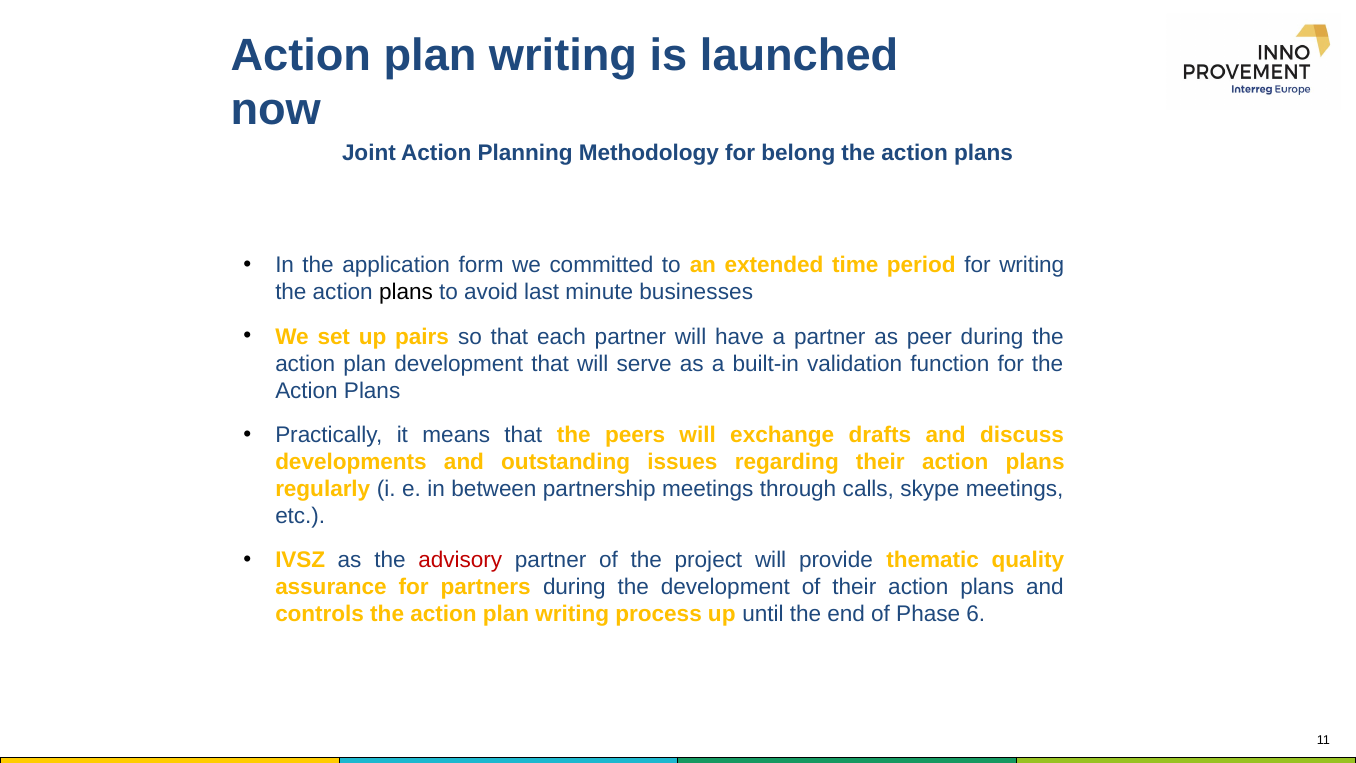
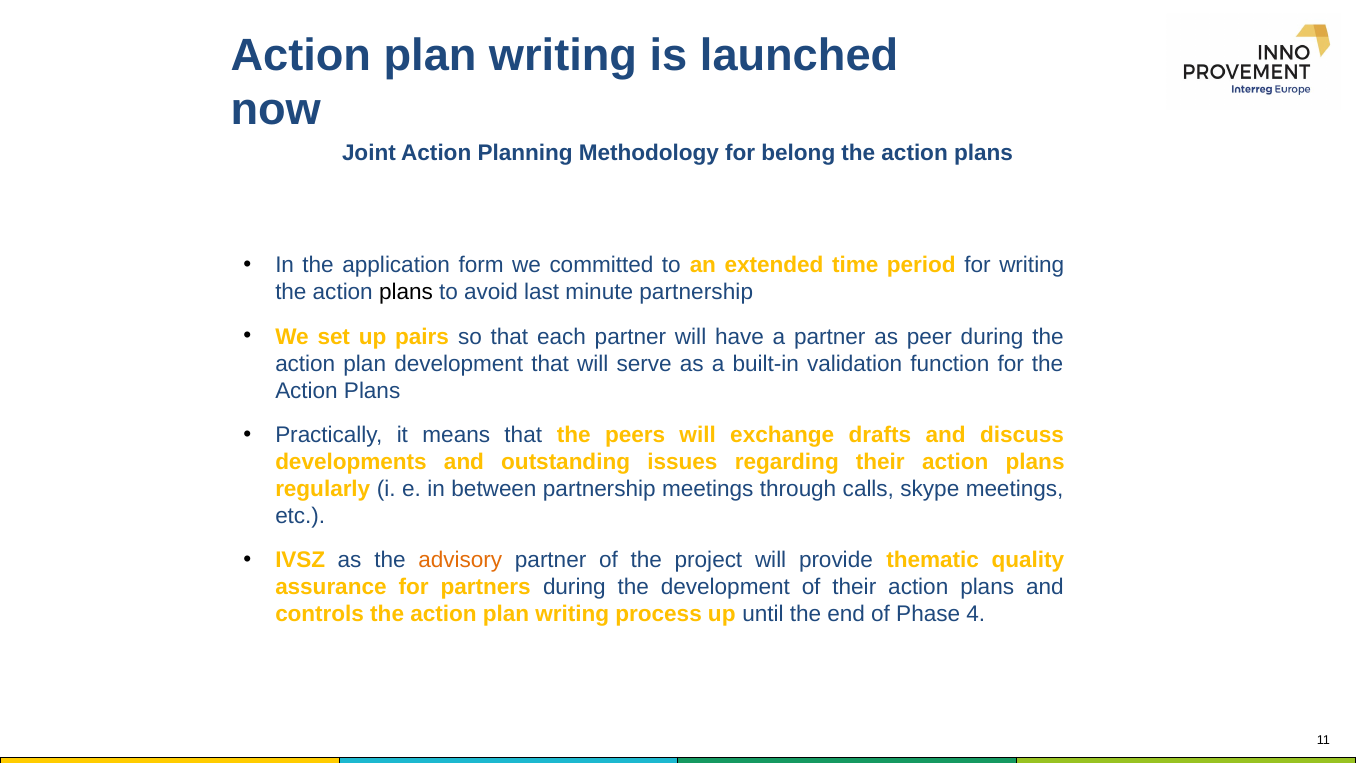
minute businesses: businesses -> partnership (696, 292)
advisory colour: red -> orange (460, 560)
6: 6 -> 4 (976, 614)
